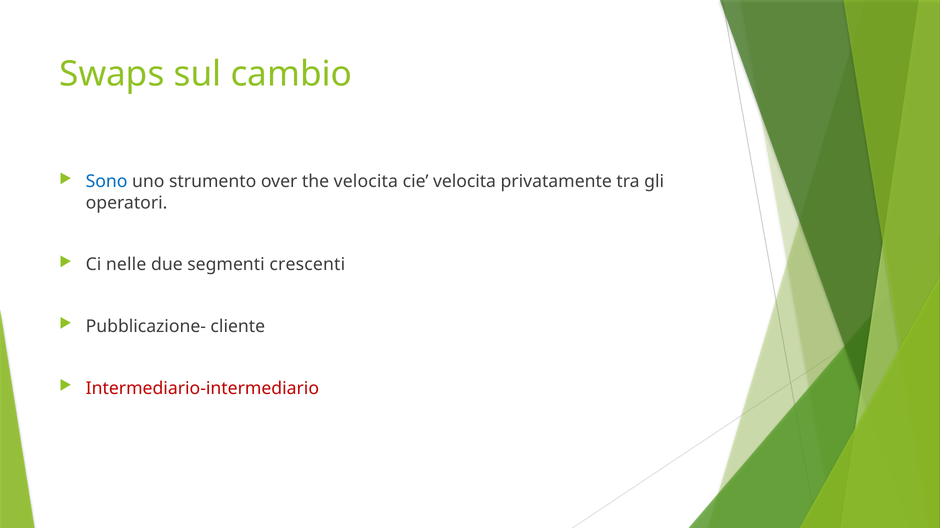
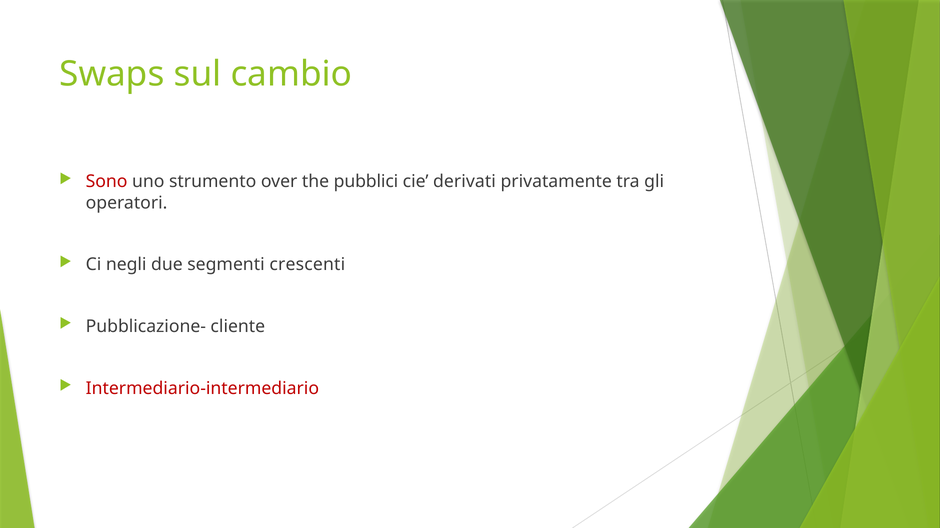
Sono colour: blue -> red (107, 182)
the velocita: velocita -> pubblici (366, 182)
cie velocita: velocita -> derivati (464, 182)
nelle: nelle -> negli (126, 265)
